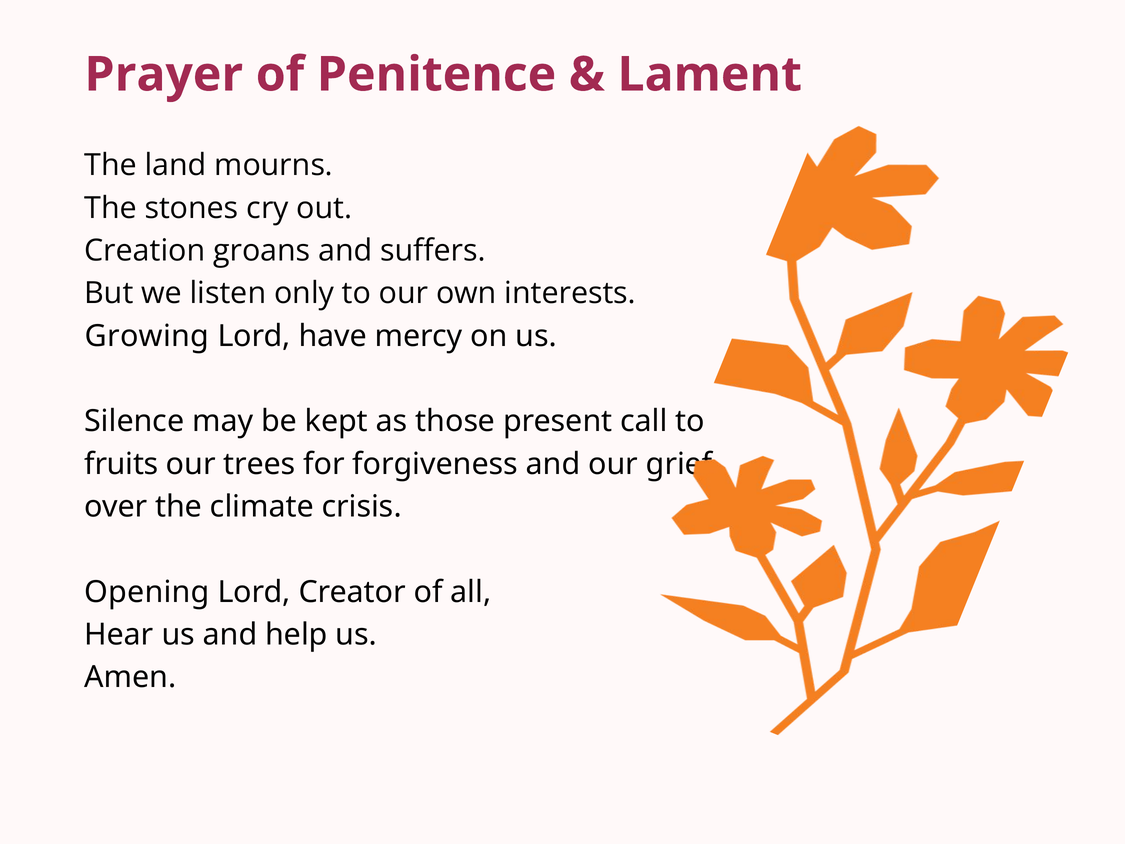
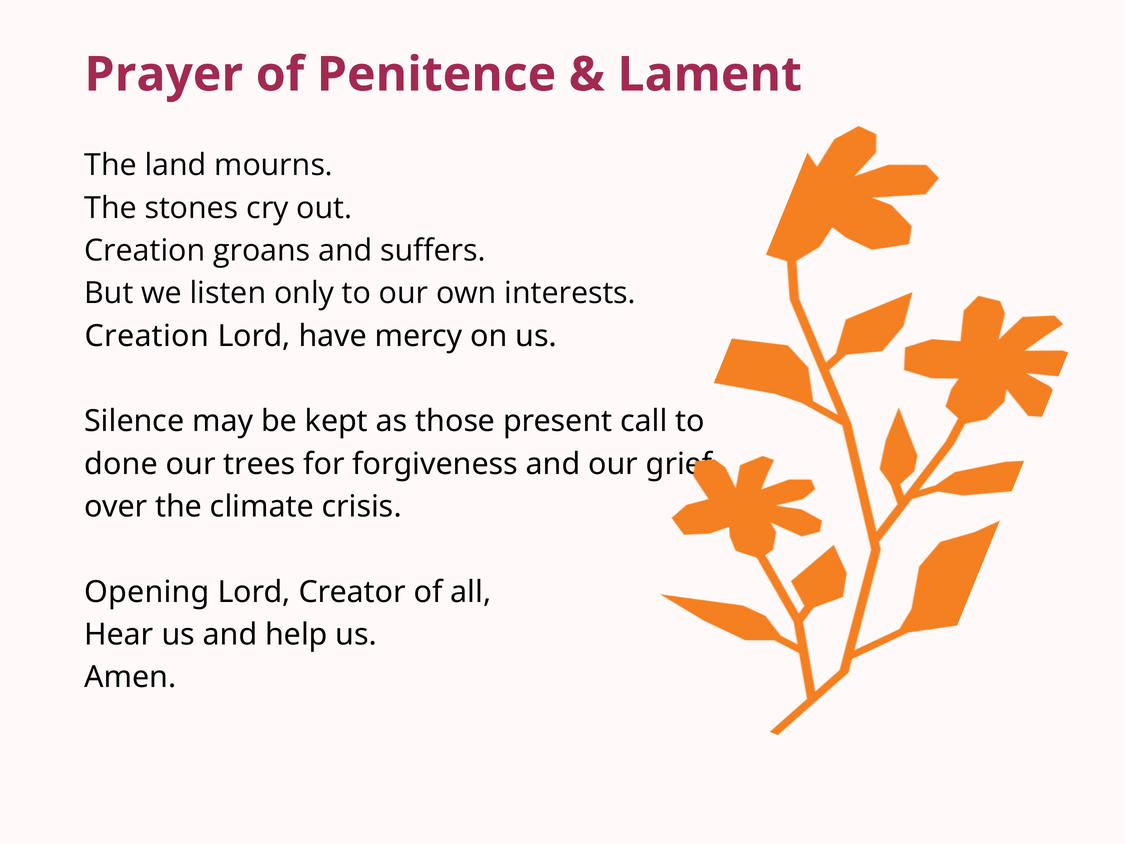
Growing: Growing -> Creation (147, 336)
fruits: fruits -> done (121, 464)
